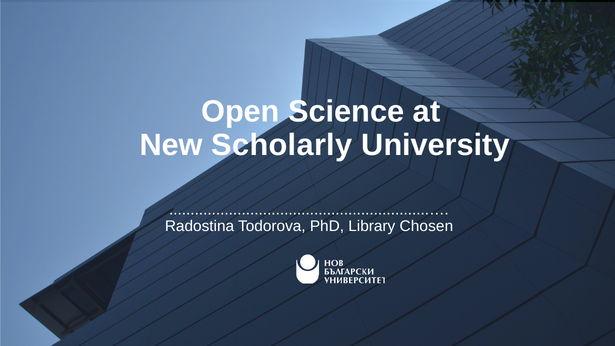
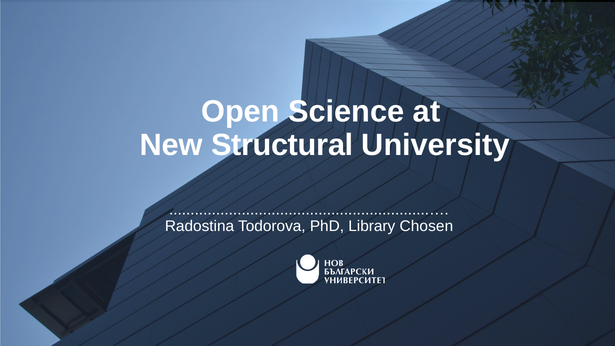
Scholarly: Scholarly -> Structural (282, 145)
